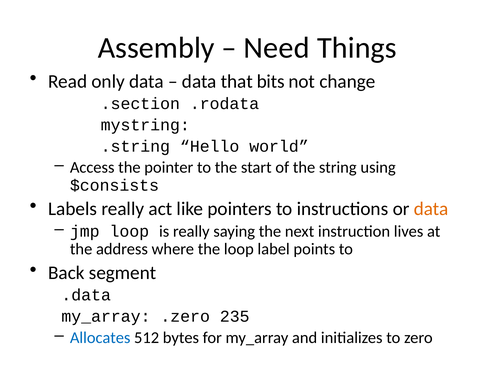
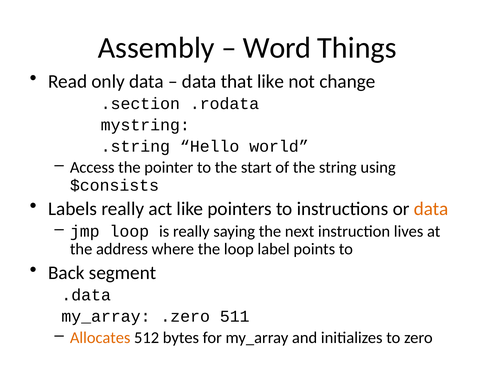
Need: Need -> Word (277, 48)
that bits: bits -> like (271, 81)
235: 235 -> 511 (235, 317)
Allocates colour: blue -> orange (100, 338)
